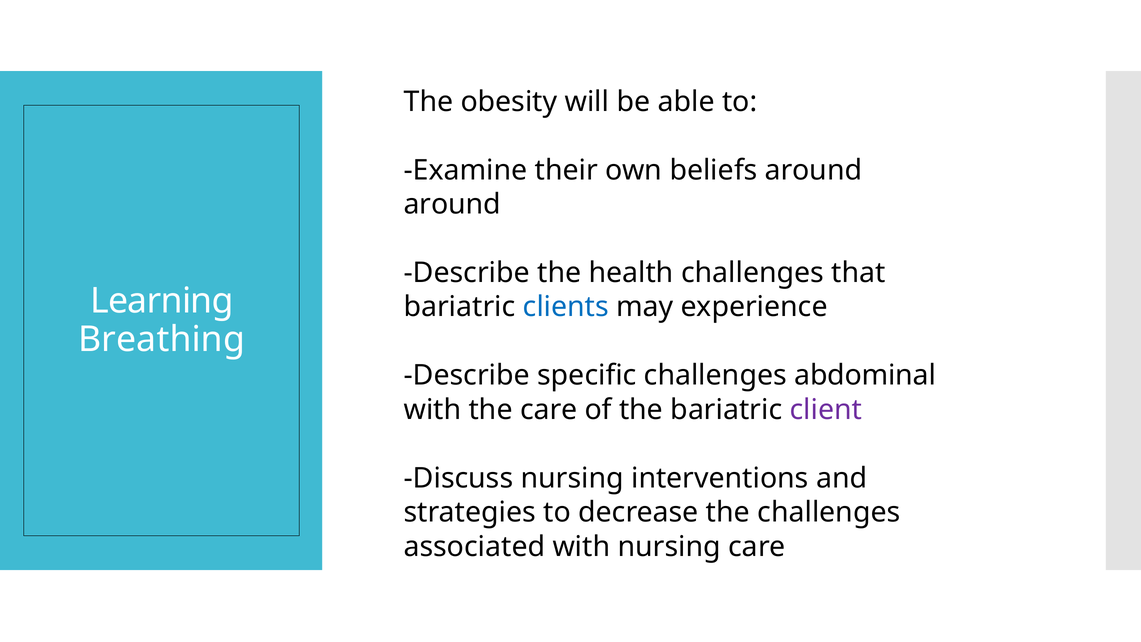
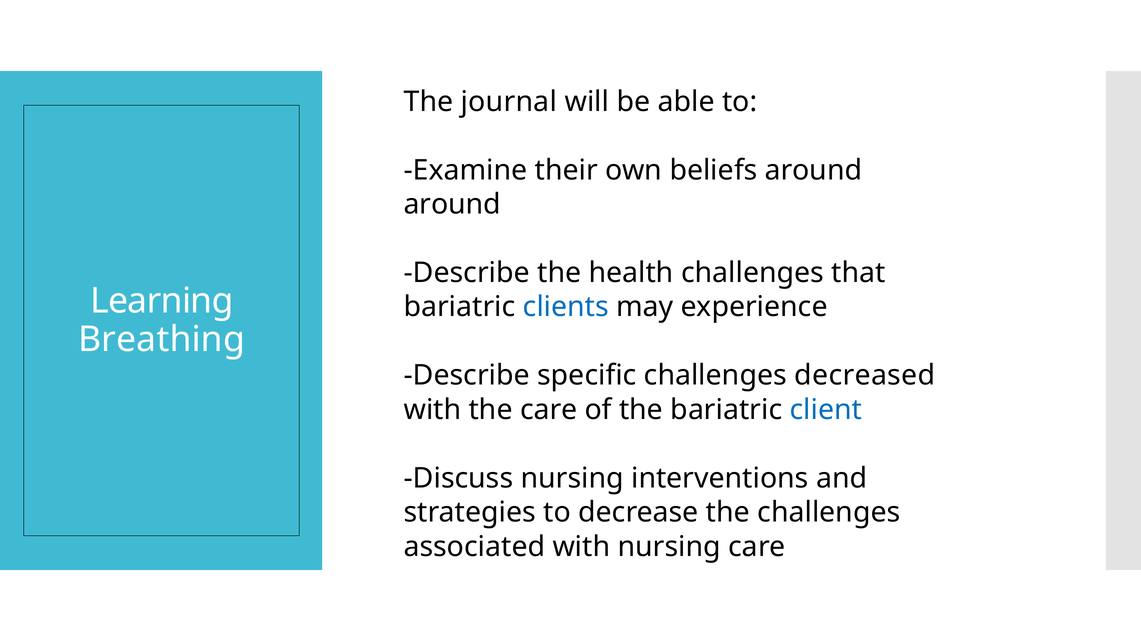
obesity: obesity -> journal (509, 102)
abdominal: abdominal -> decreased (865, 375)
client colour: purple -> blue (826, 410)
